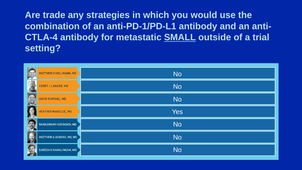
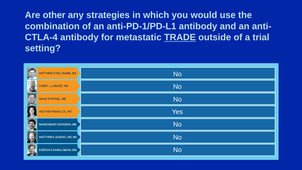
trade: trade -> other (54, 15)
SMALL: SMALL -> TRADE (180, 37)
